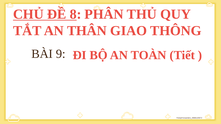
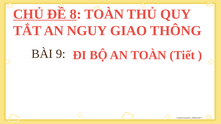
8 PHÂN: PHÂN -> TOÀN (104, 14)
THÂN: THÂN -> NGUY (87, 31)
